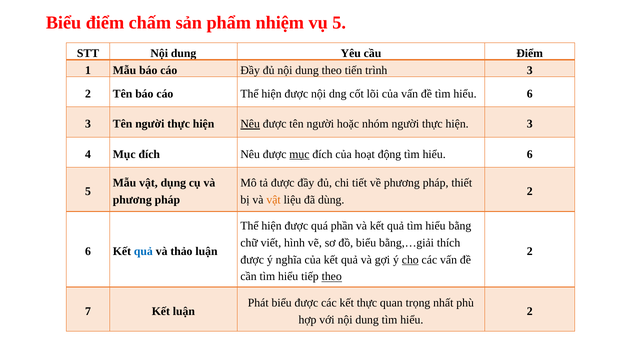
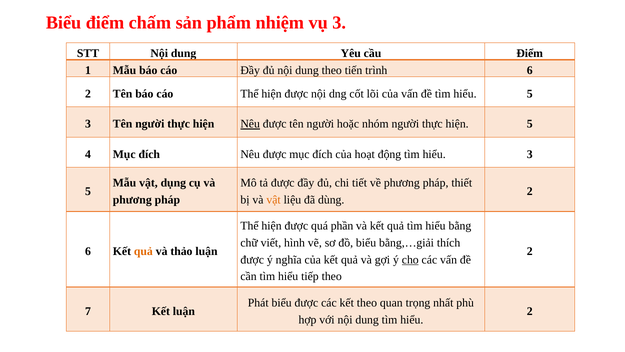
vụ 5: 5 -> 3 (339, 23)
trình 3: 3 -> 6 (530, 70)
đề tìm hiểu 6: 6 -> 5 (530, 94)
hiện 3: 3 -> 5 (530, 124)
mục underline: present -> none (299, 154)
động tìm hiểu 6: 6 -> 3 (530, 154)
quả colour: blue -> orange (143, 251)
theo underline: present -> none (332, 276)
kết thực: thực -> theo (367, 302)
